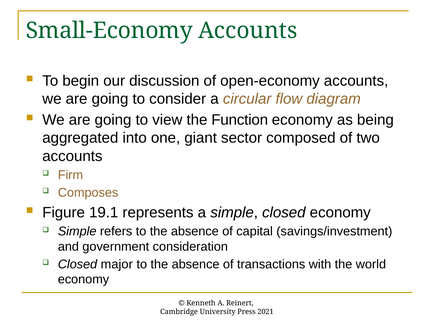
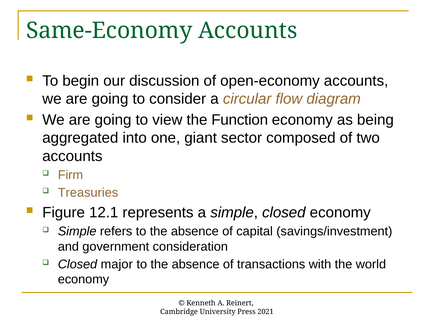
Small-Economy: Small-Economy -> Same-Economy (109, 31)
Composes: Composes -> Treasuries (88, 193)
19.1: 19.1 -> 12.1 (104, 213)
